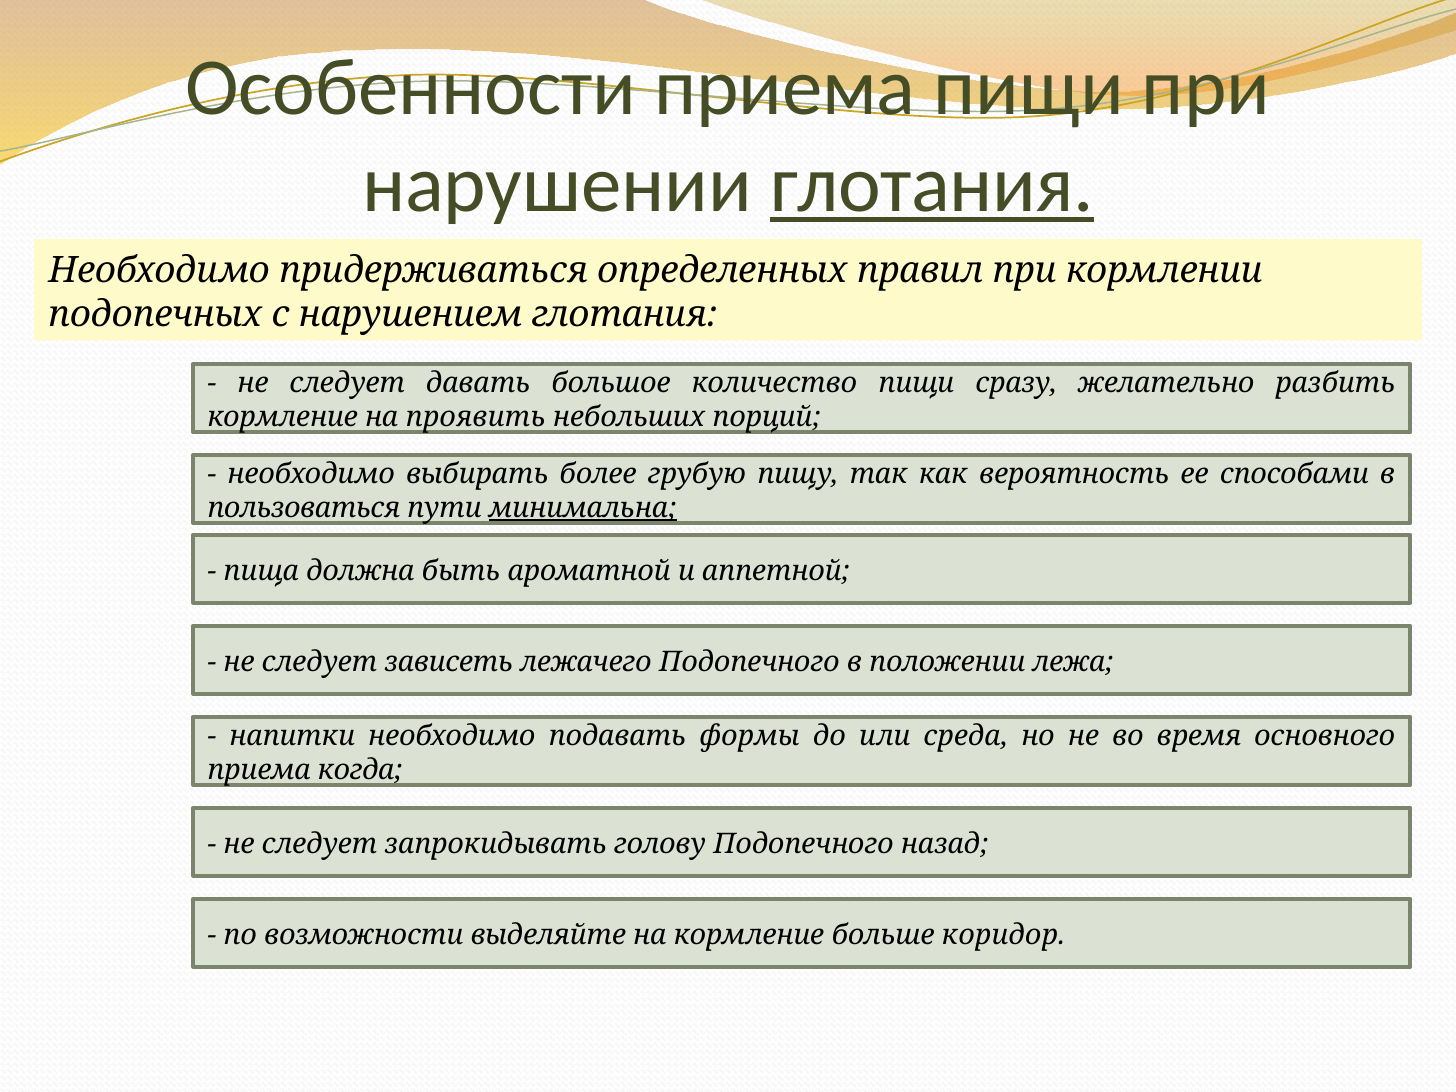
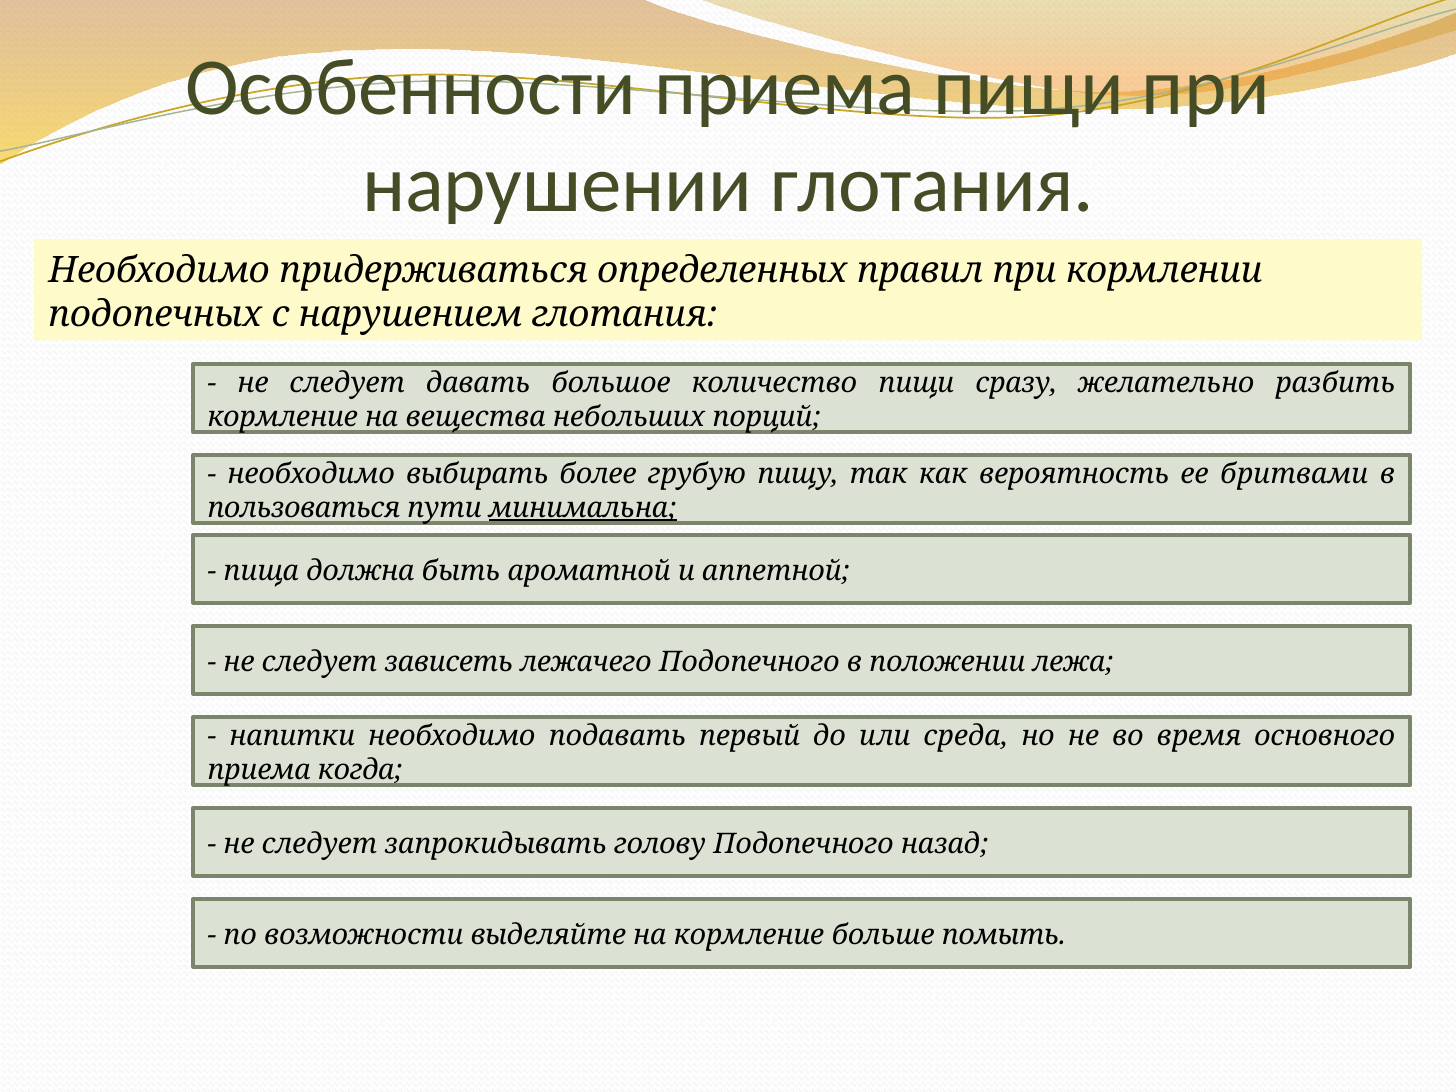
глотания underline: present -> none (932, 185)
проявить: проявить -> вещества (476, 417)
способами: способами -> бритвами (1294, 474)
формы: формы -> первый (750, 736)
коридор: коридор -> помыть (1004, 935)
